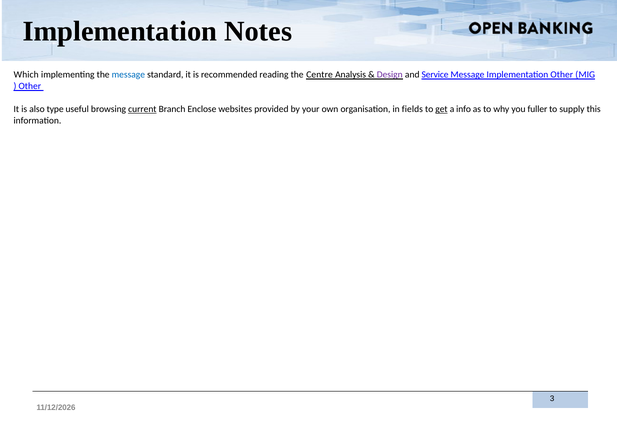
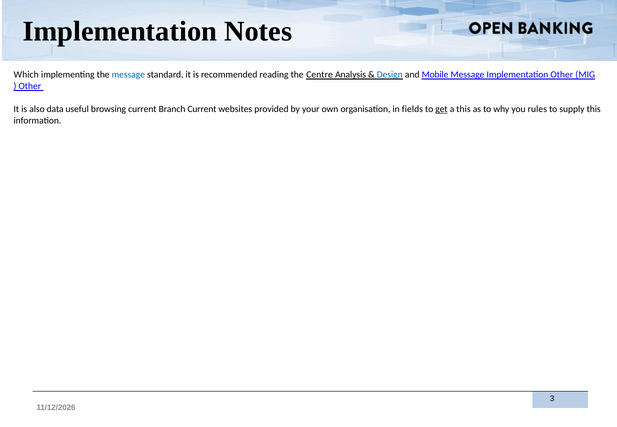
Design colour: purple -> blue (390, 75)
Service: Service -> Mobile (435, 75)
type: type -> data (55, 109)
current underline: present -> none (142, 109)
Branch Enclose: Enclose -> Current (202, 109)
a info: info -> this (463, 109)
fuller: fuller -> rules (537, 109)
